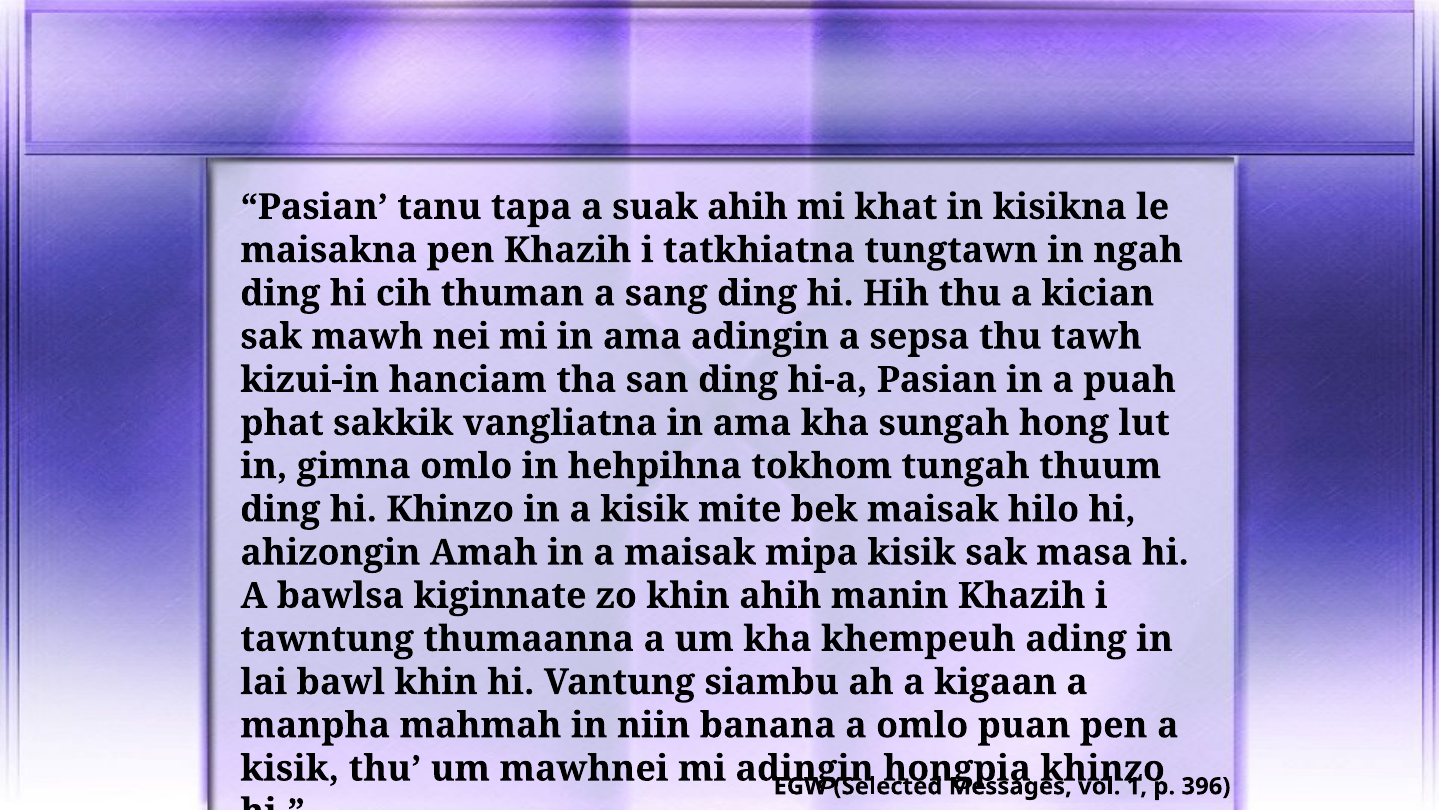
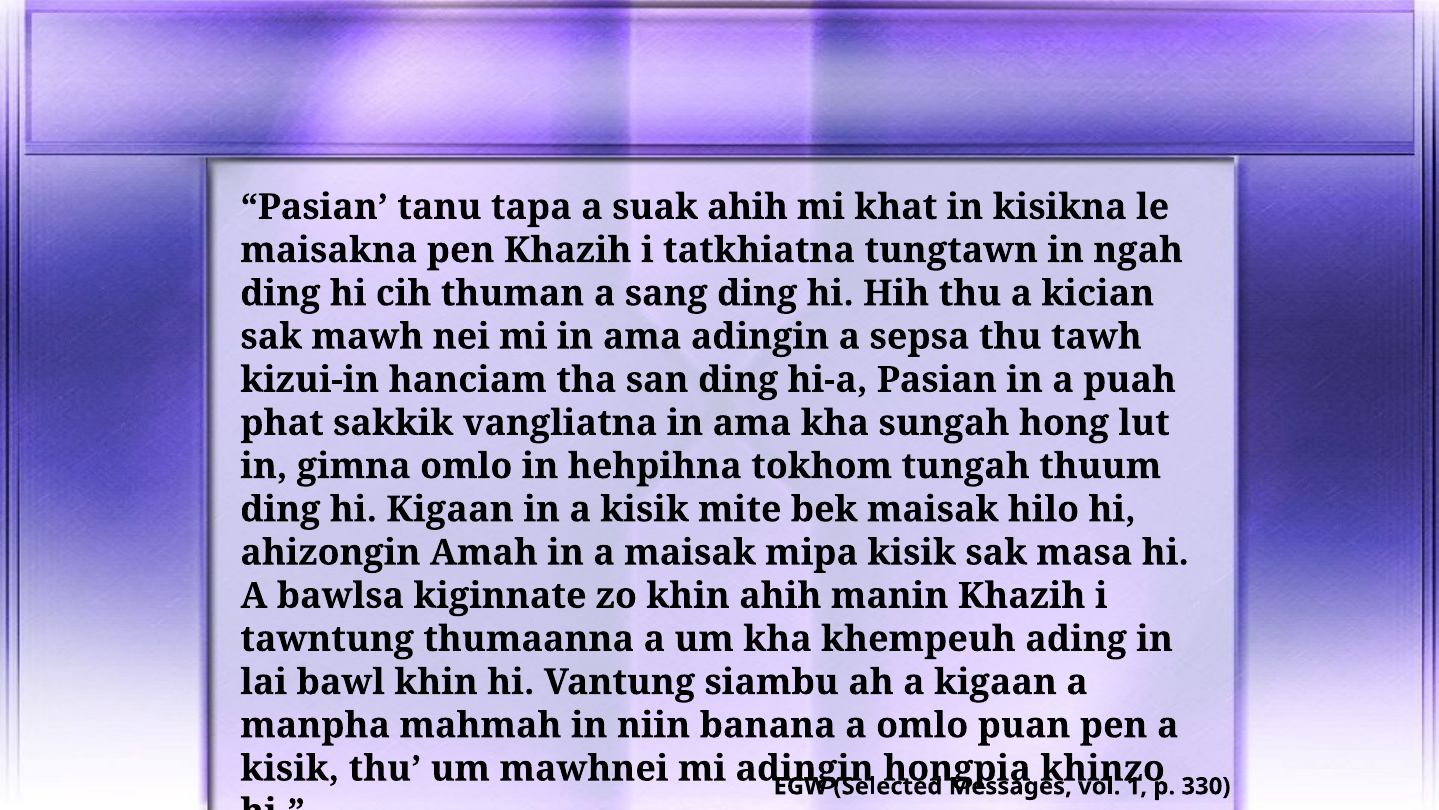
hi Khinzo: Khinzo -> Kigaan (450, 509)
396: 396 -> 330 (1206, 786)
